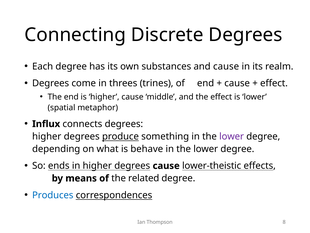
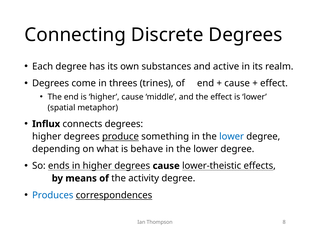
and cause: cause -> active (226, 66)
lower colour: purple -> blue (232, 136)
related: related -> activity (144, 178)
